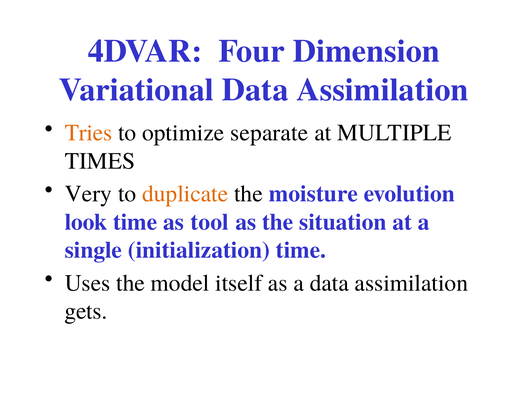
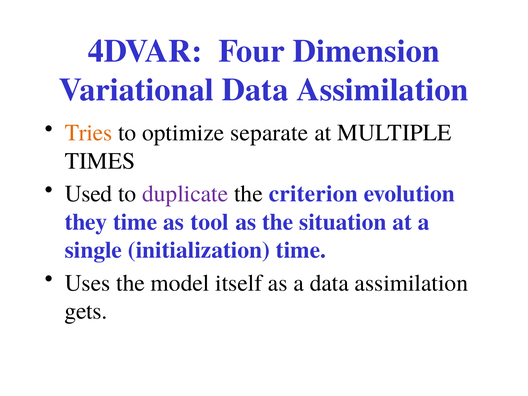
Very: Very -> Used (89, 194)
duplicate colour: orange -> purple (185, 194)
moisture: moisture -> criterion (313, 194)
look: look -> they (86, 222)
